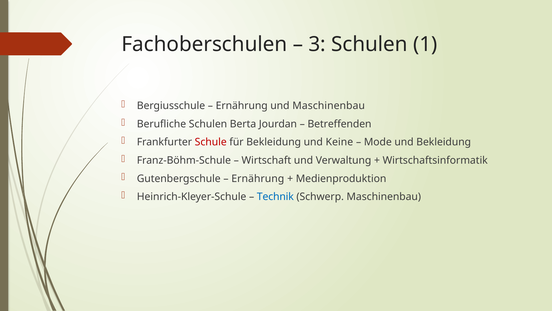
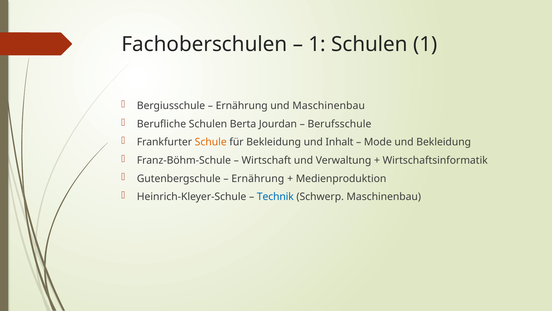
3: 3 -> 1 (317, 44)
Betreffenden: Betreffenden -> Berufsschule (339, 124)
Schule colour: red -> orange (211, 142)
Keine: Keine -> Inhalt (339, 142)
